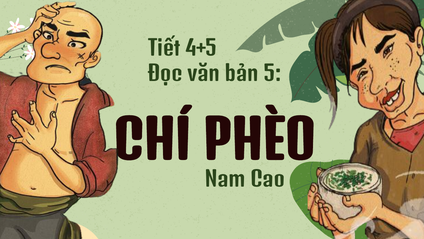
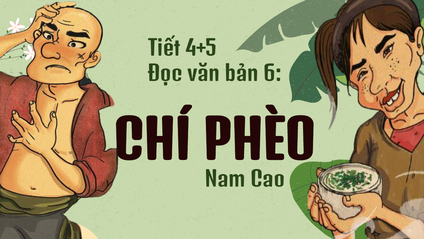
5: 5 -> 6 (273, 74)
